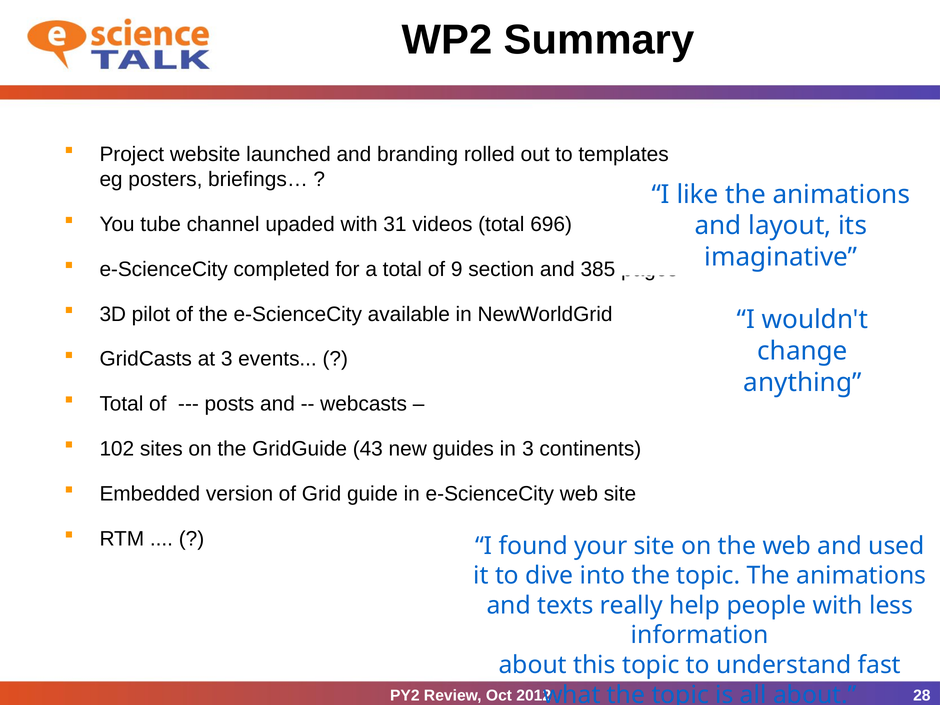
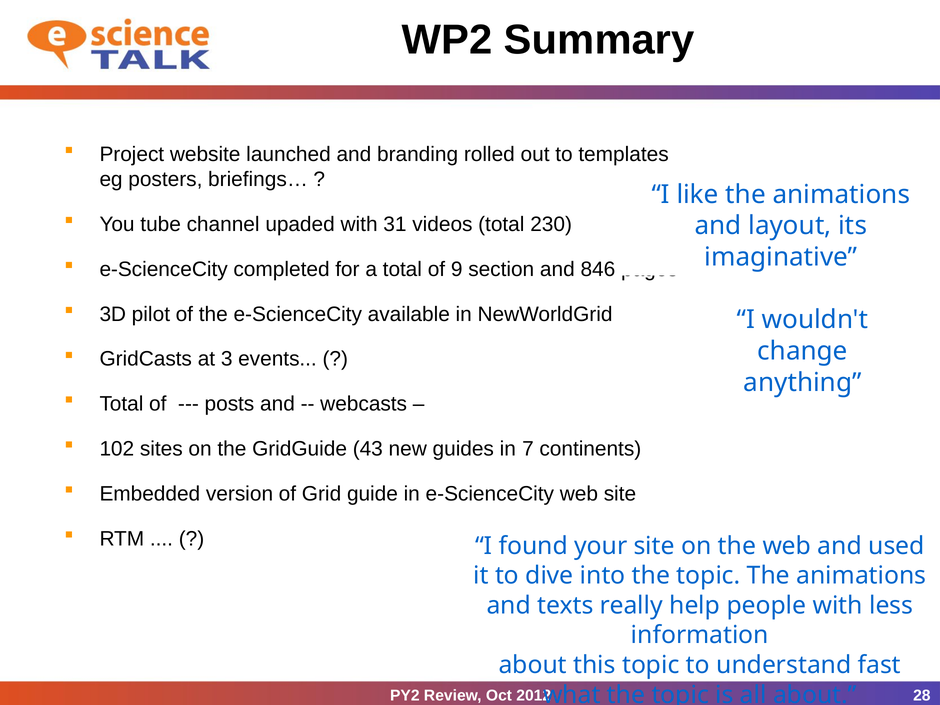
696: 696 -> 230 (551, 224)
385: 385 -> 846 (598, 269)
in 3: 3 -> 7 (528, 449)
